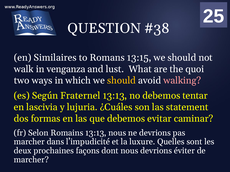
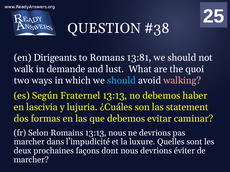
Similaires: Similaires -> Dirigeants (55, 58)
13:15: 13:15 -> 13:81 (139, 58)
venganza: venganza -> demande (66, 69)
should colour: yellow -> light blue (121, 81)
tentar: tentar -> haber (195, 96)
